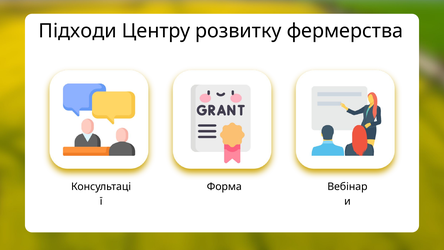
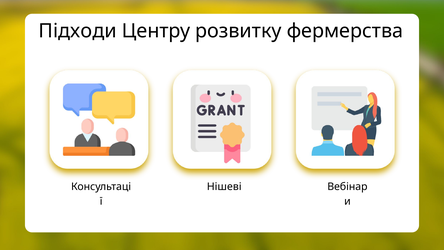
Форма: Форма -> Нішеві (224, 186)
